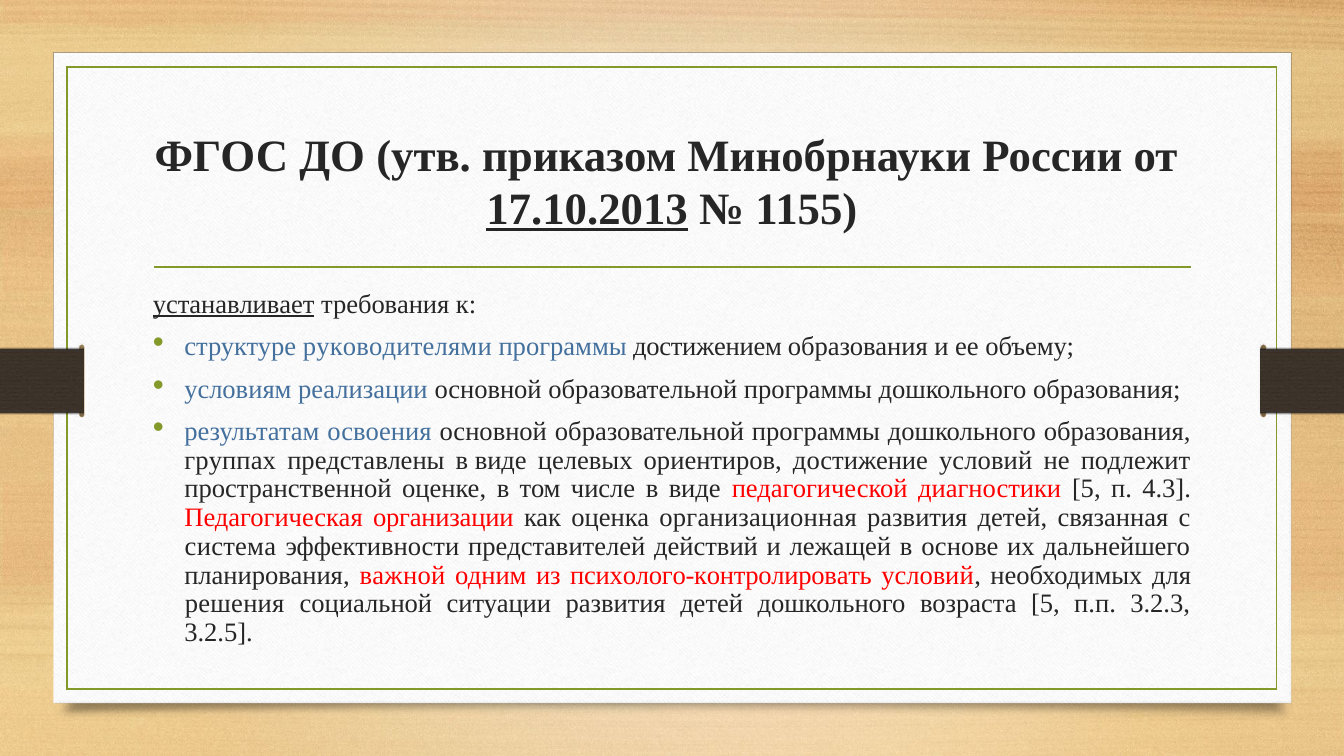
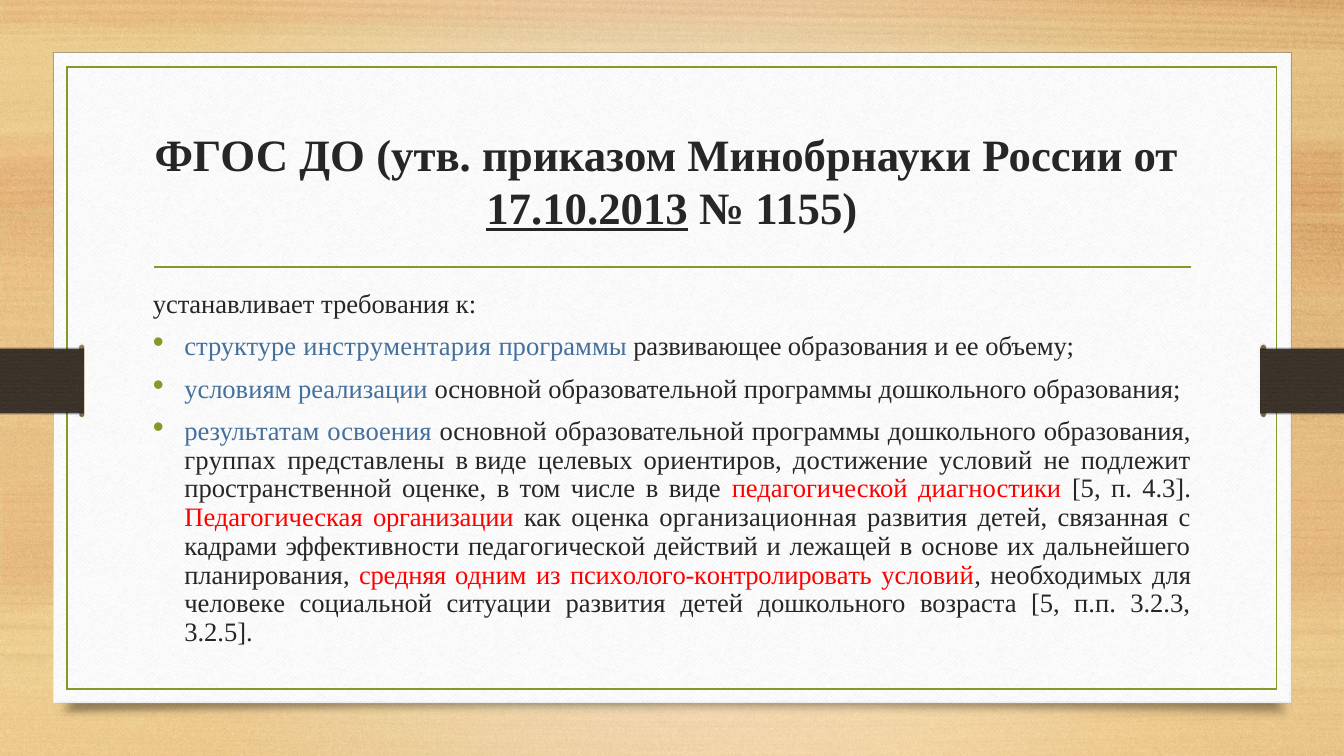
устанавливает underline: present -> none (234, 305)
руководителями: руководителями -> инструментария (397, 347)
достижением: достижением -> развивающее (708, 347)
система: система -> кадрами (231, 547)
эффективности представителей: представителей -> педагогической (557, 547)
важной: важной -> средняя (403, 575)
решения: решения -> человеке (235, 604)
